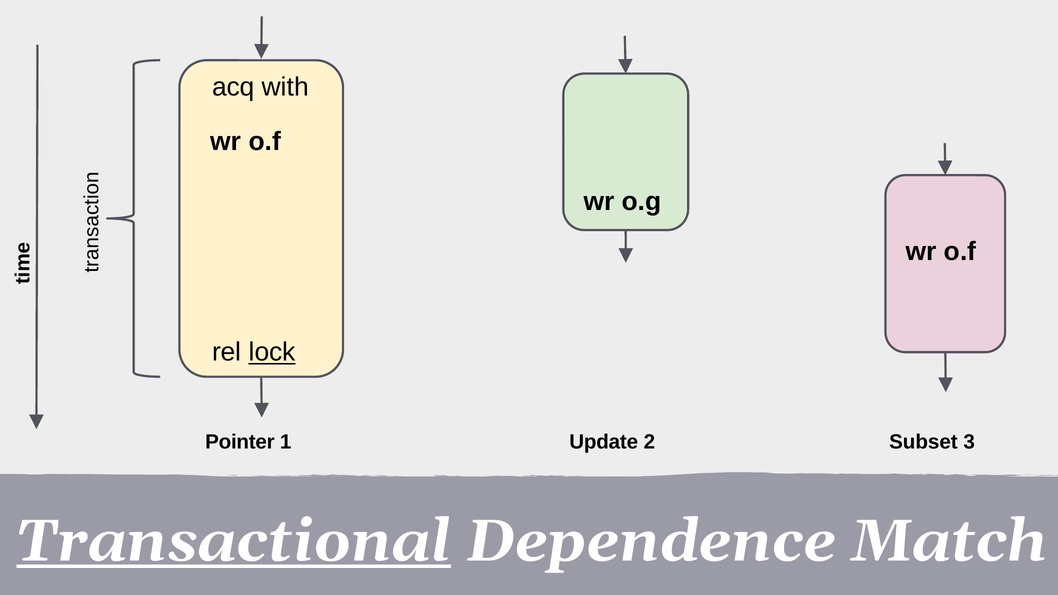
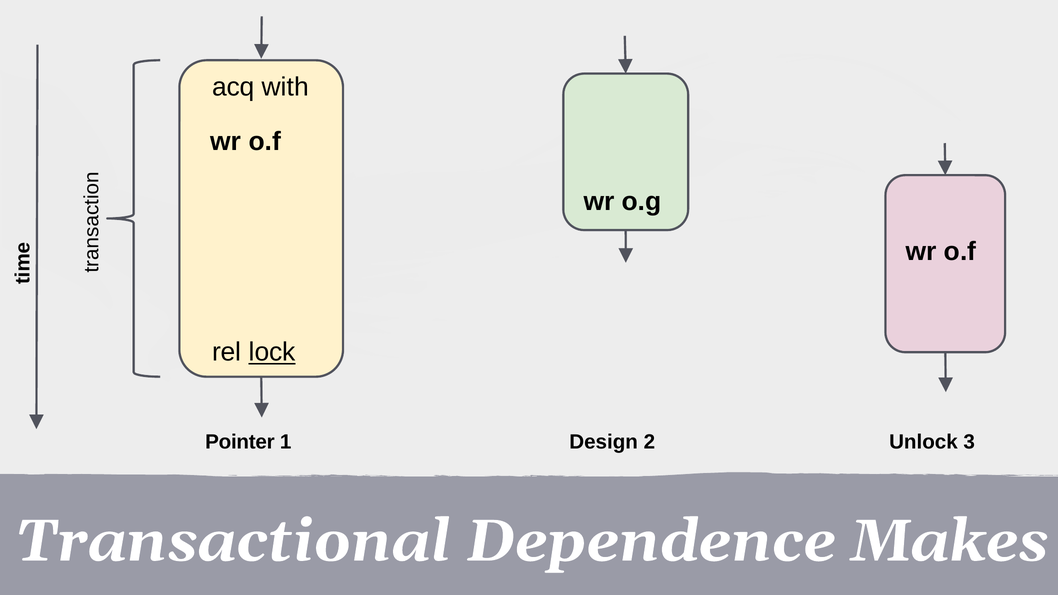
Update: Update -> Design (604, 442)
Subset: Subset -> Unlock (923, 442)
Transactional underline: present -> none (234, 541)
Match: Match -> Makes (949, 541)
